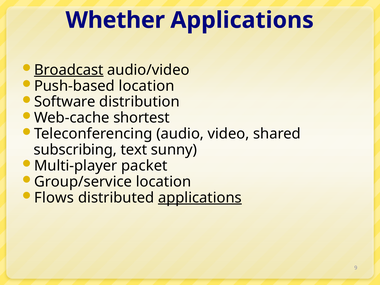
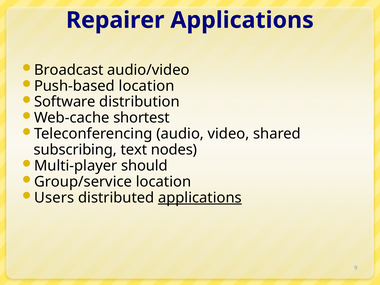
Whether: Whether -> Repairer (115, 20)
Broadcast underline: present -> none (69, 70)
sunny: sunny -> nodes (174, 150)
packet: packet -> should (144, 166)
Flows: Flows -> Users (54, 198)
